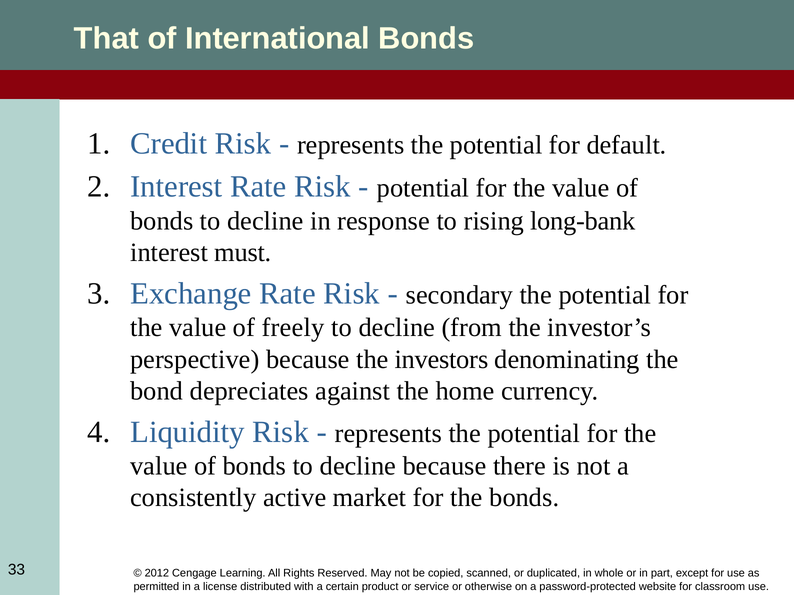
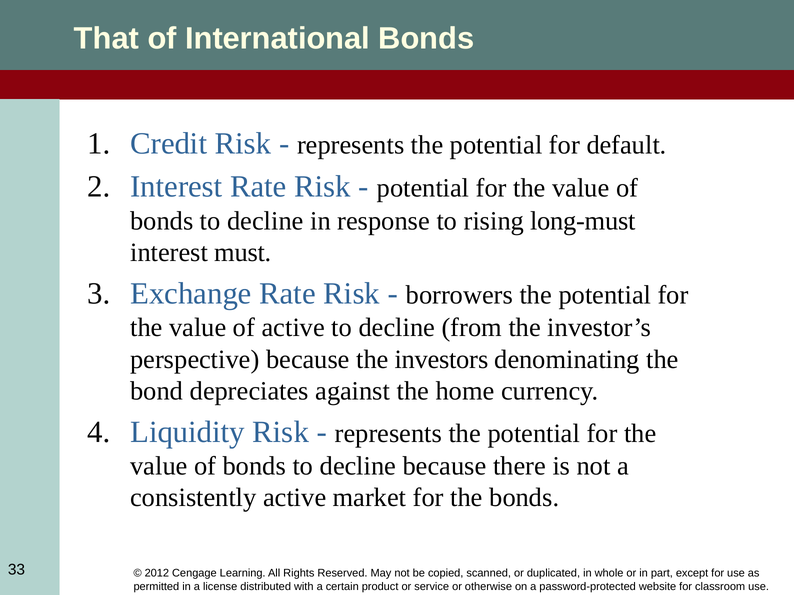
long-bank: long-bank -> long-must (583, 221)
secondary: secondary -> borrowers (459, 295)
of freely: freely -> active (293, 328)
